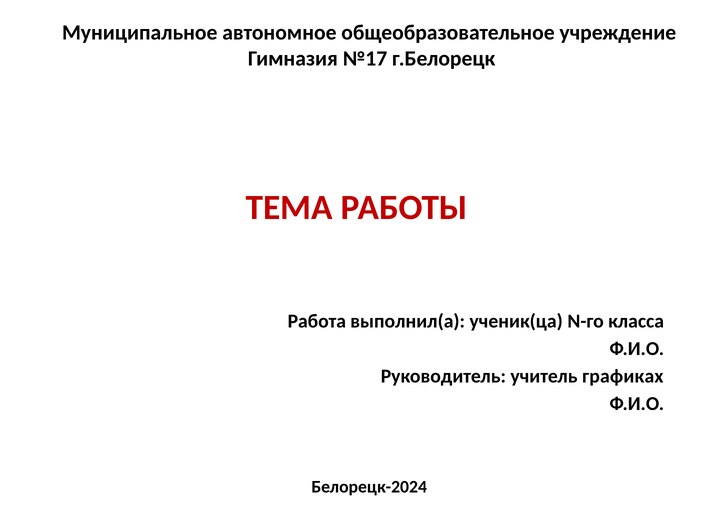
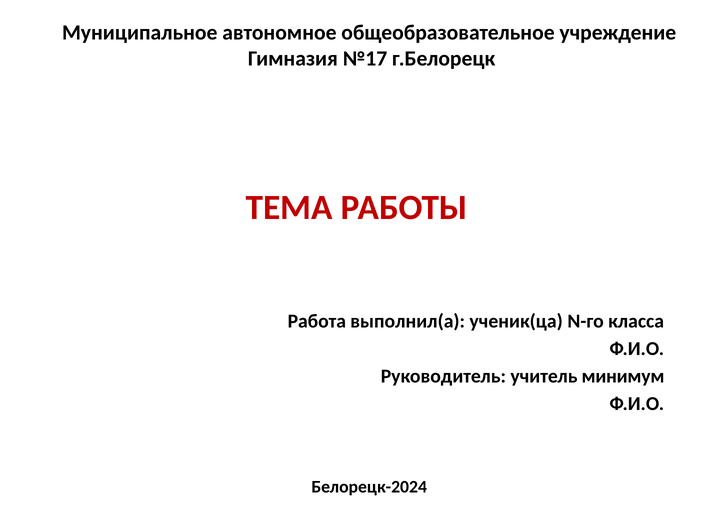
графиках: графиках -> минимум (623, 376)
